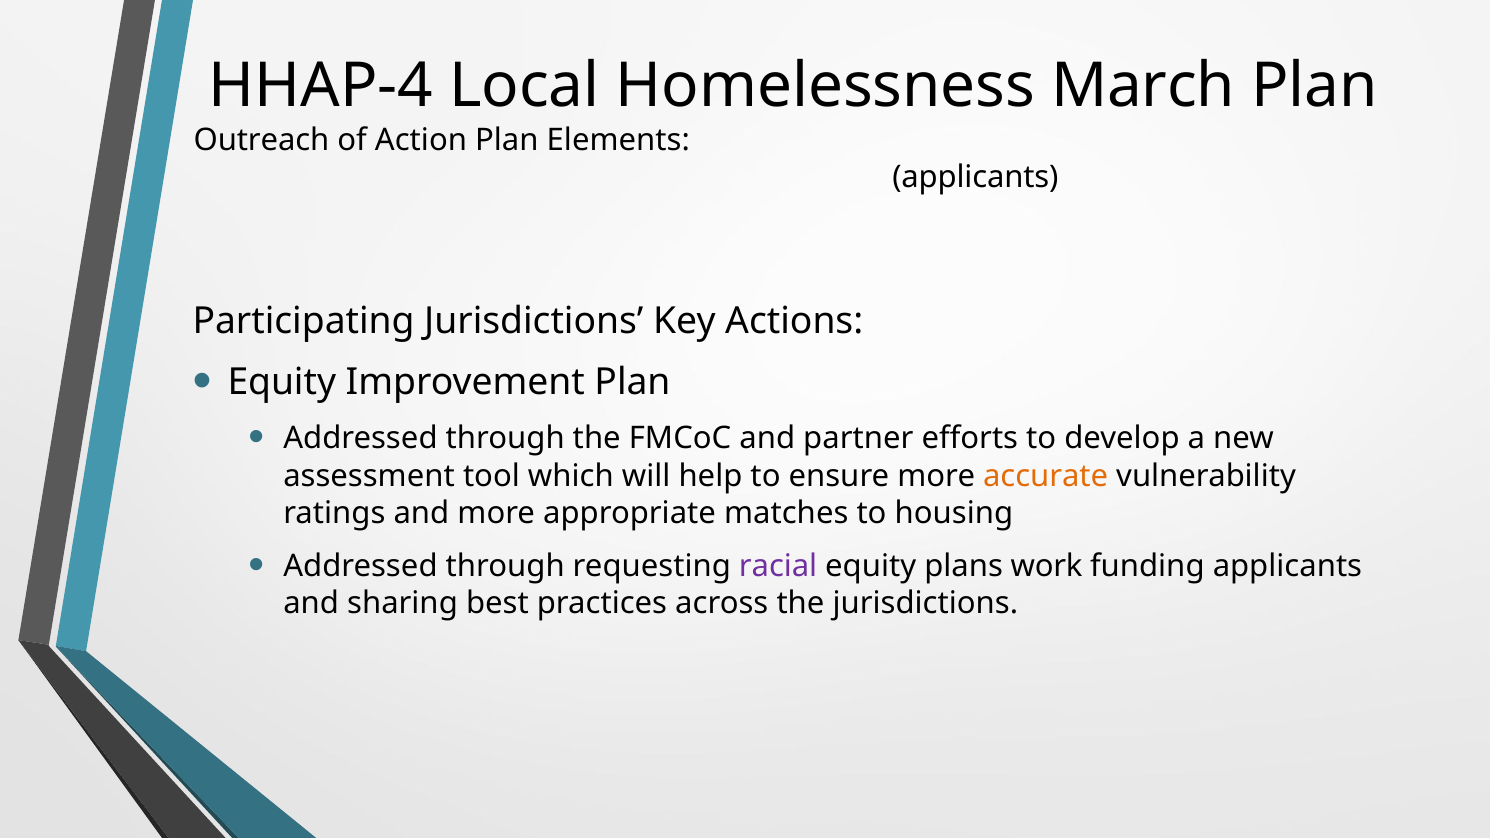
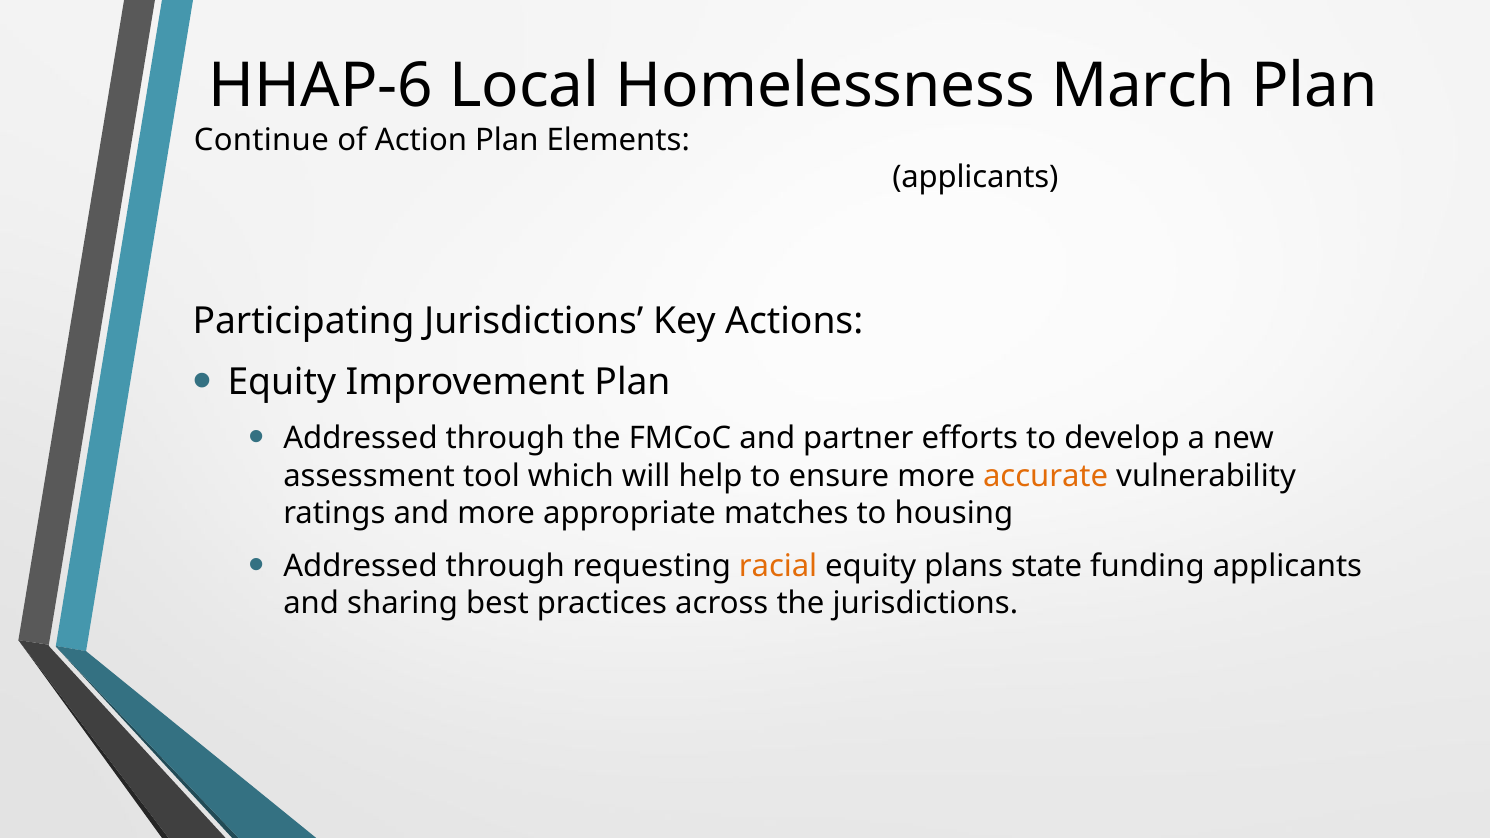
HHAP-4: HHAP-4 -> HHAP-6 (321, 86)
Outreach: Outreach -> Continue (261, 140)
racial colour: purple -> orange (778, 566)
work: work -> state (1047, 566)
